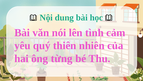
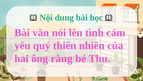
từng: từng -> rằng (62, 58)
